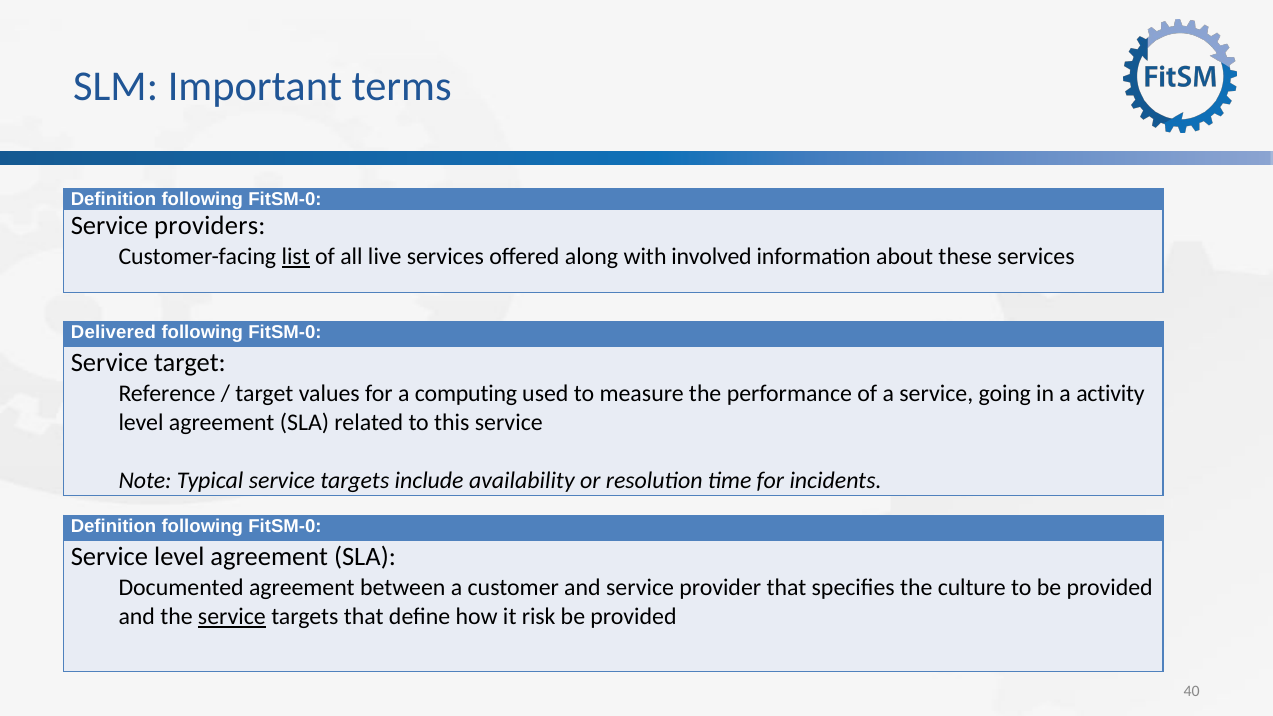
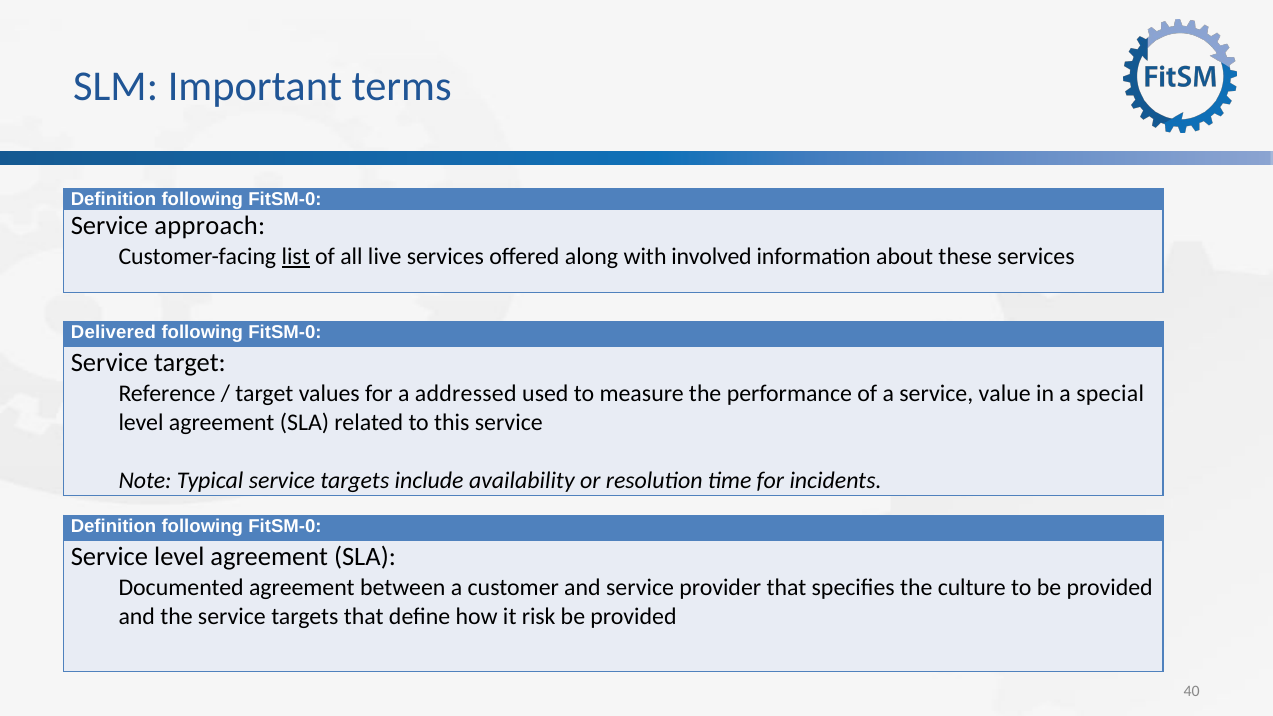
providers: providers -> approach (210, 226)
computing: computing -> addressed (466, 394)
going: going -> value (1005, 394)
activity: activity -> special (1110, 394)
service underline: present -> none (232, 617)
